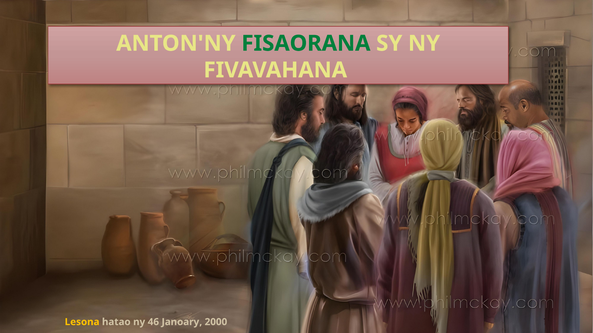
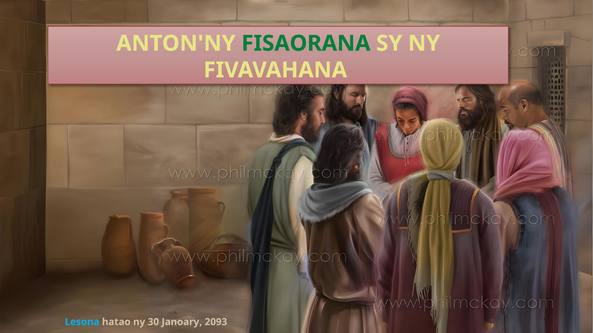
Lesona colour: yellow -> light blue (82, 322)
46: 46 -> 30 (153, 322)
2000: 2000 -> 2093 (216, 322)
